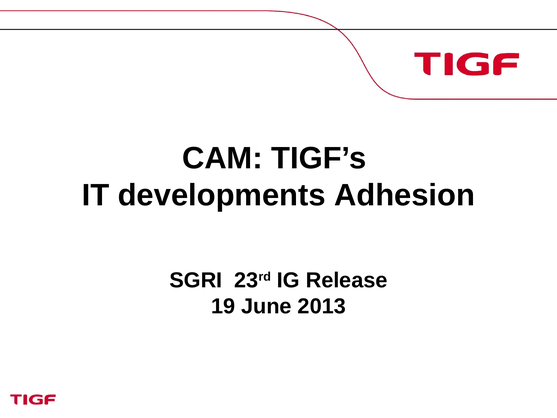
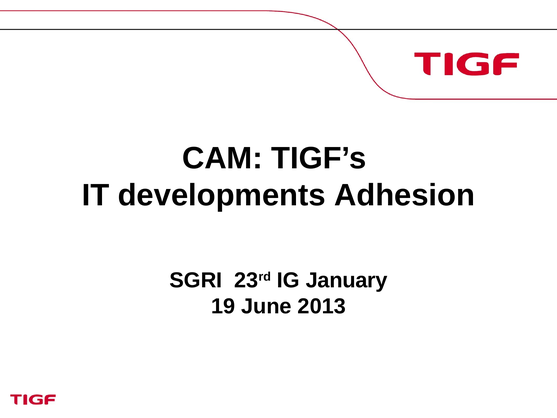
Release: Release -> January (347, 280)
